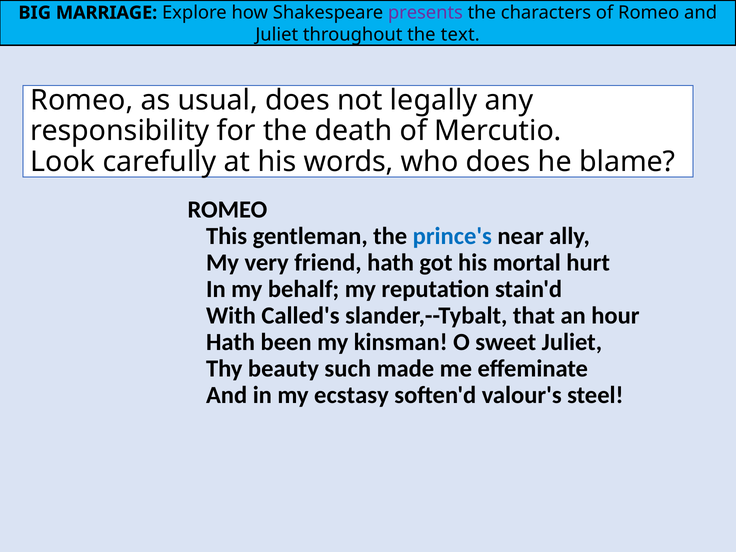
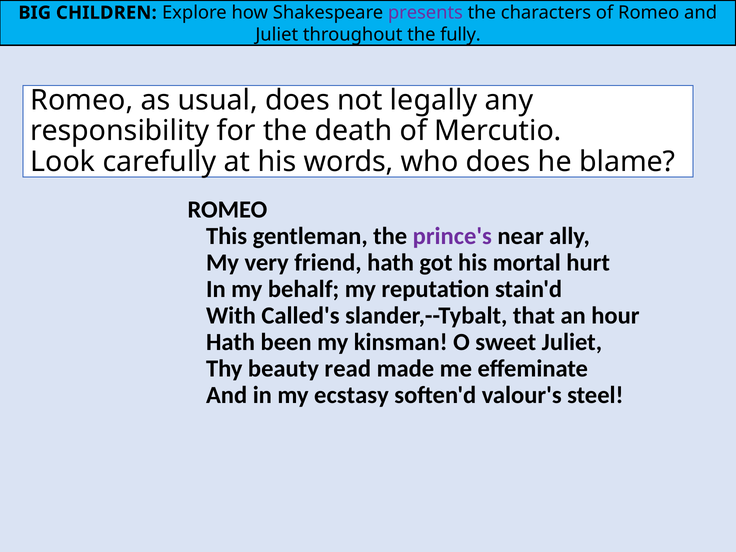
MARRIAGE: MARRIAGE -> CHILDREN (106, 13)
text: text -> fully (460, 35)
prince's colour: blue -> purple (452, 236)
such: such -> read (348, 369)
